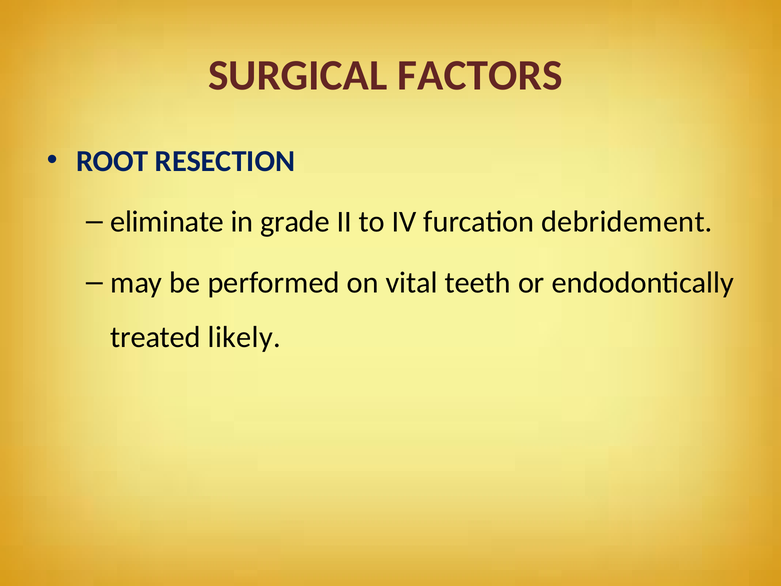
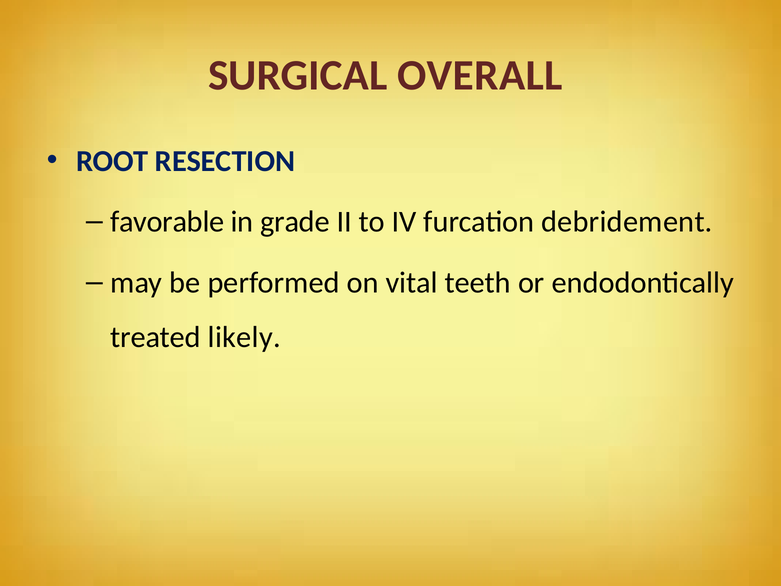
FACTORS: FACTORS -> OVERALL (480, 75)
eliminate: eliminate -> favorable (167, 222)
